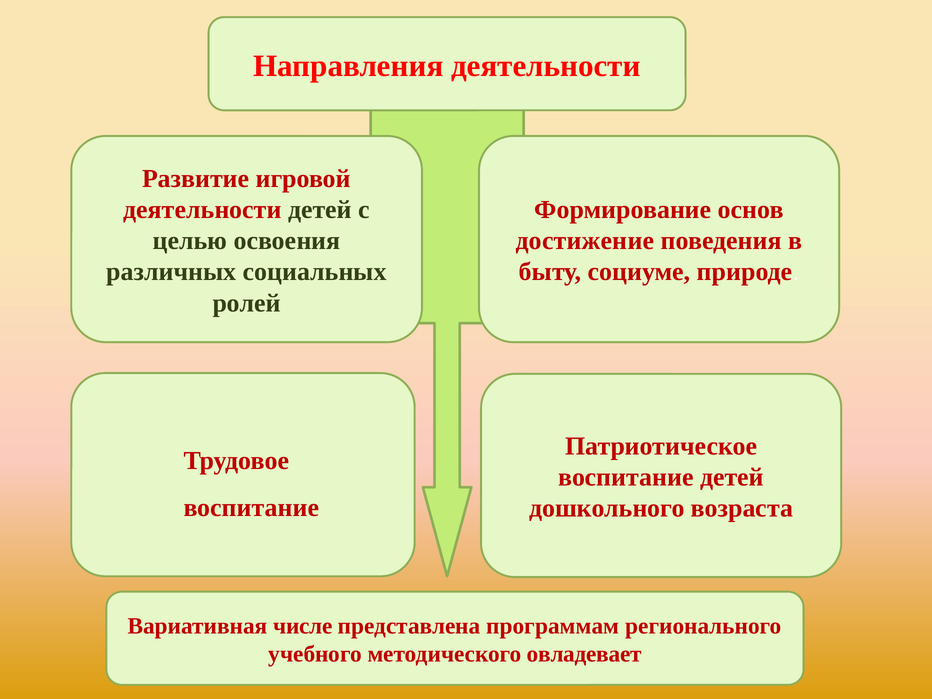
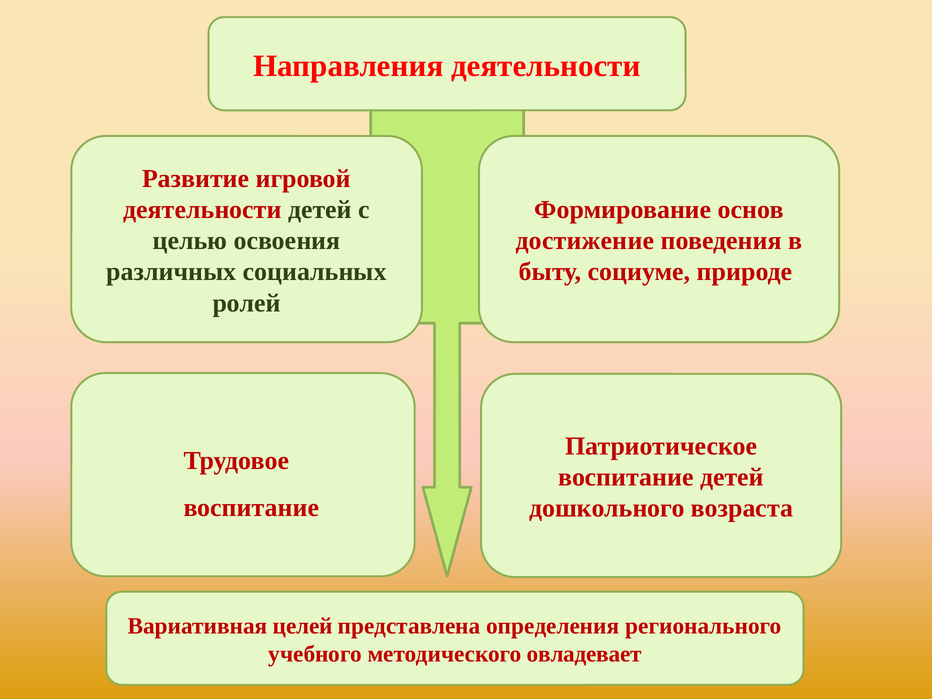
числе: числе -> целей (303, 626)
программам: программам -> определения (553, 626)
